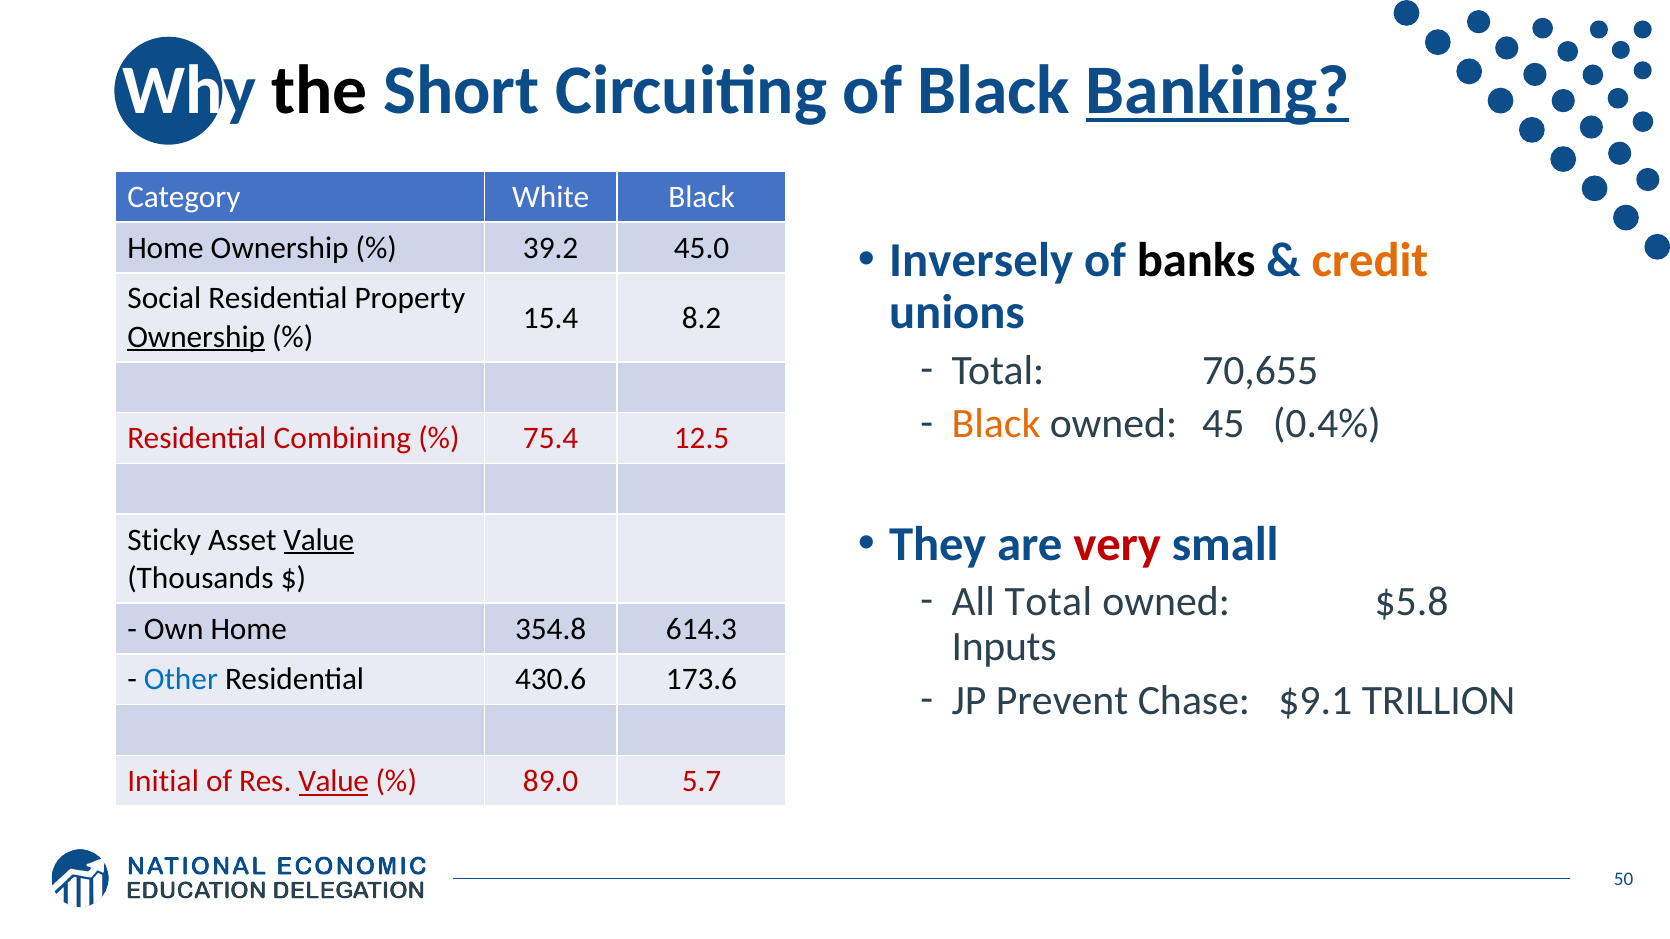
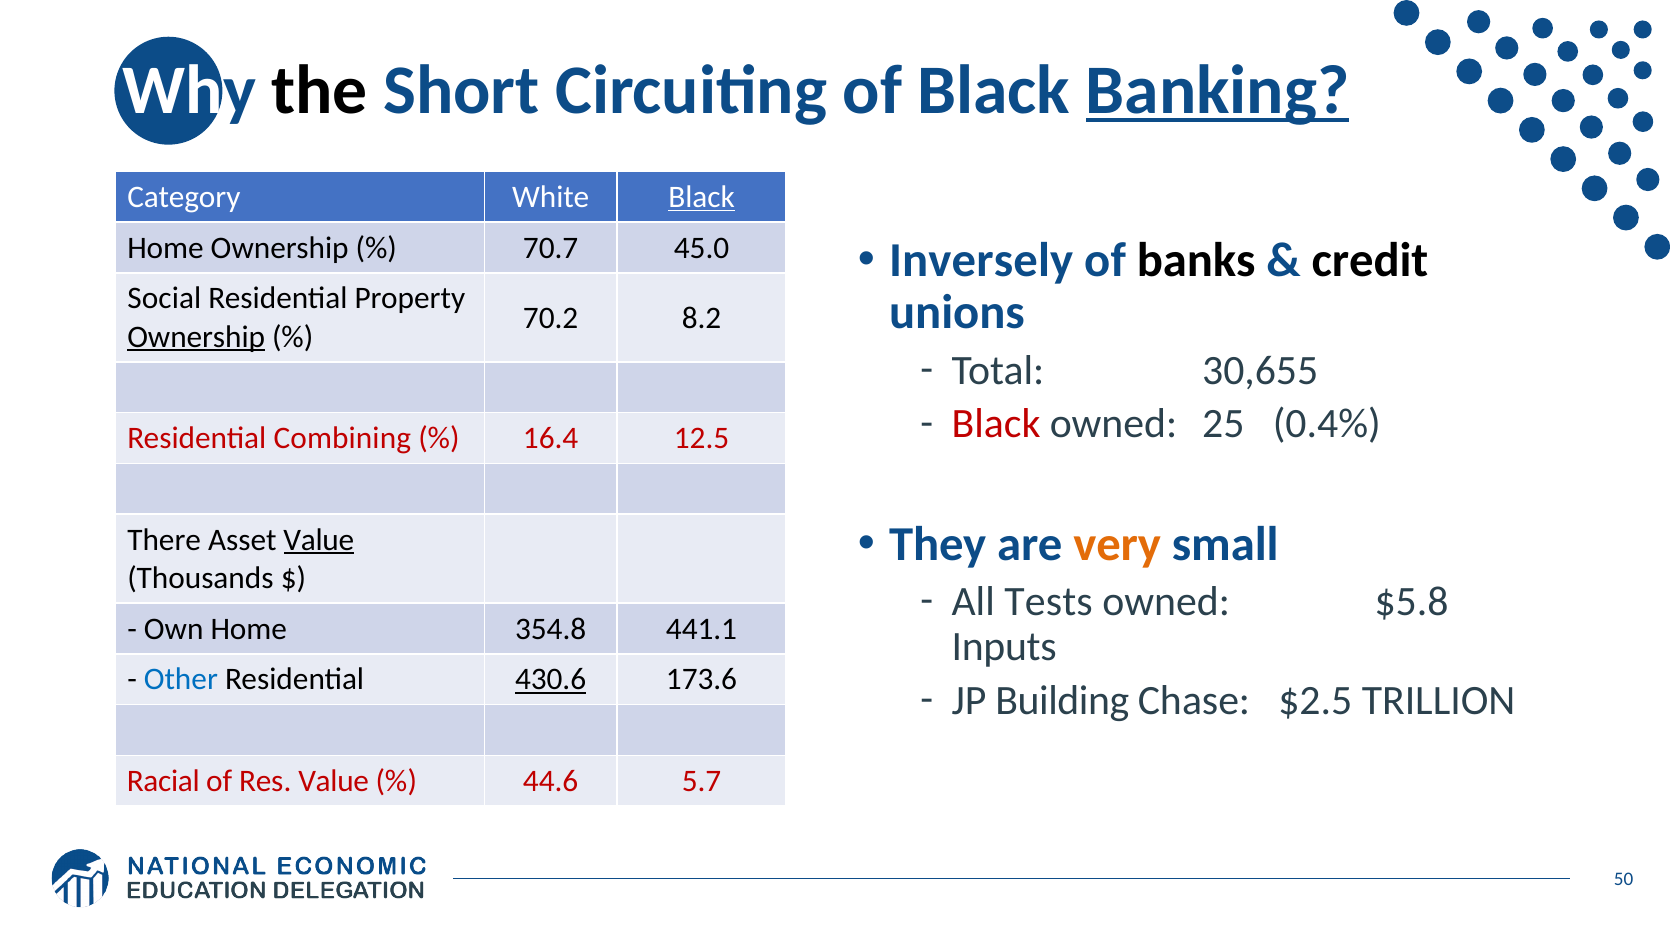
Black underline: none -> present (702, 197)
39.2: 39.2 -> 70.7 (551, 248)
credit colour: orange -> black (1370, 260)
15.4: 15.4 -> 70.2 (551, 318)
70,655: 70,655 -> 30,655 (1260, 371)
Black colour: orange -> red (996, 424)
45: 45 -> 25 (1223, 424)
75.4: 75.4 -> 16.4 (551, 438)
very colour: red -> orange (1117, 544)
Sticky: Sticky -> There (164, 540)
All Total: Total -> Tests (1049, 602)
614.3: 614.3 -> 441.1 (702, 629)
430.6 underline: none -> present (551, 680)
Prevent: Prevent -> Building (1062, 701)
$9.1: $9.1 -> $2.5 (1315, 701)
Initial: Initial -> Racial (163, 781)
Value underline: present -> none (334, 781)
89.0: 89.0 -> 44.6 (551, 781)
